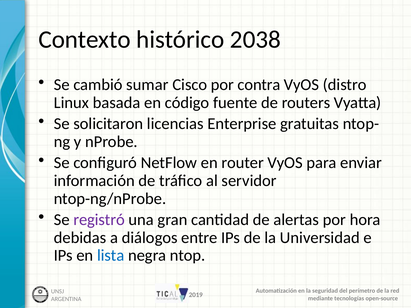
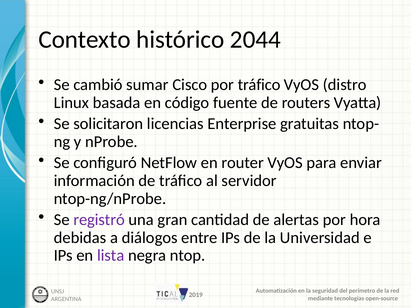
2038: 2038 -> 2044 (255, 40)
por contra: contra -> tráfico (259, 85)
lista colour: blue -> purple (111, 256)
